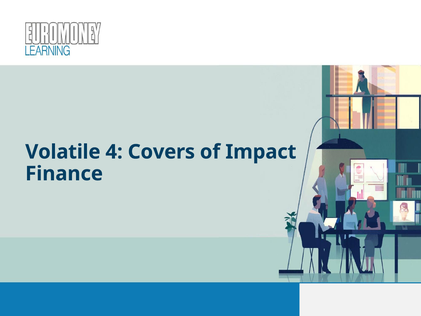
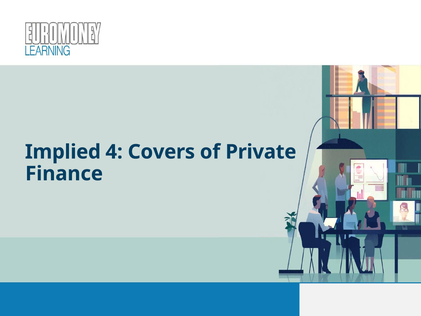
Volatile: Volatile -> Implied (63, 152)
Impact: Impact -> Private (261, 152)
